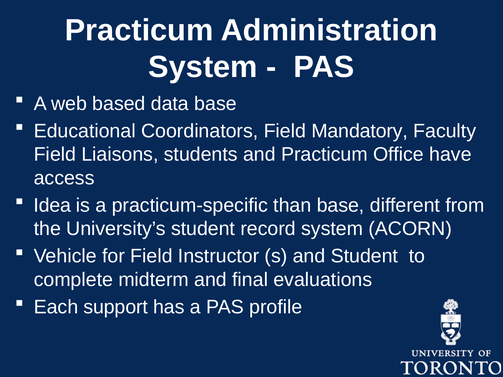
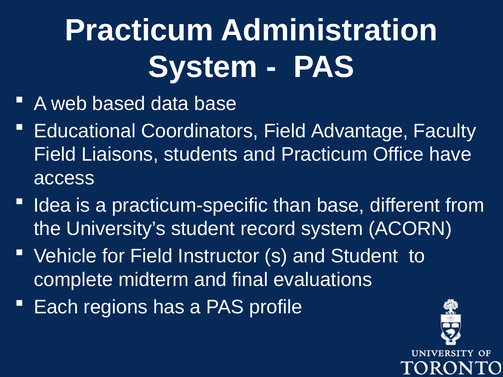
Mandatory: Mandatory -> Advantage (360, 131)
support: support -> regions (116, 307)
